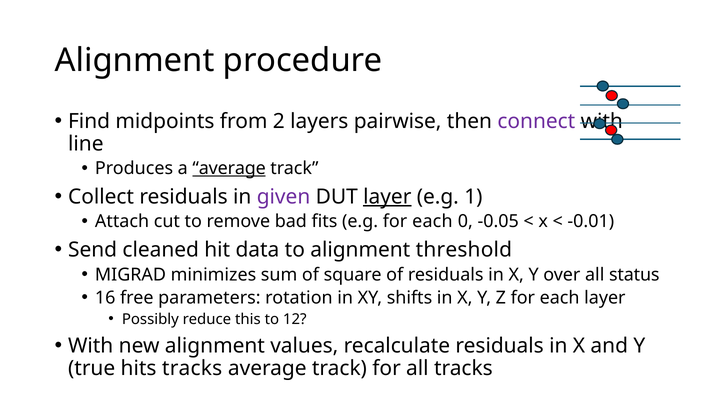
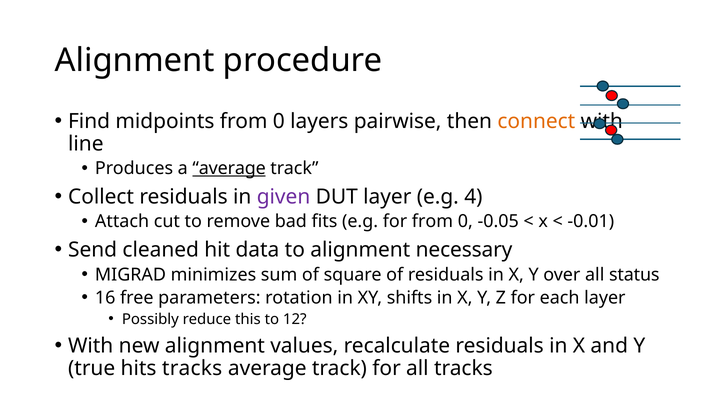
midpoints from 2: 2 -> 0 (279, 121)
connect colour: purple -> orange (536, 121)
layer underline: present -> none (387, 197)
1: 1 -> 4 (473, 197)
e.g for each: each -> from (432, 222)
threshold: threshold -> necessary (464, 250)
